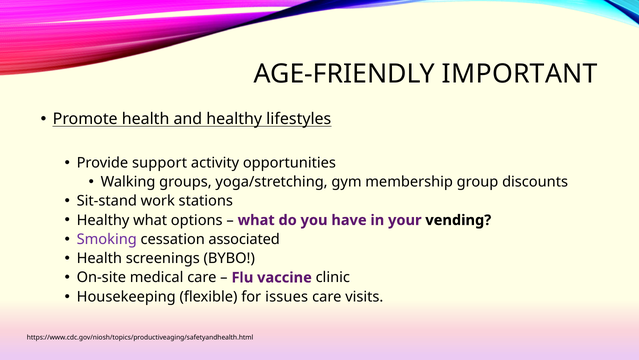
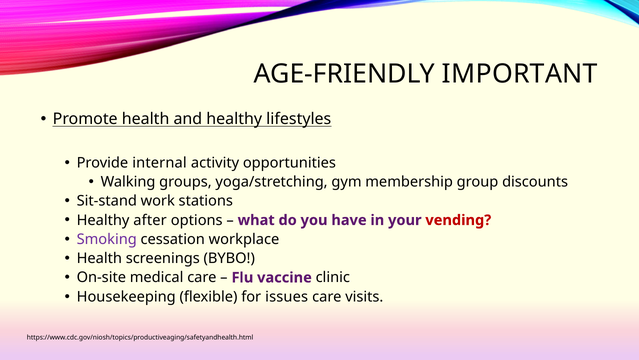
support: support -> internal (160, 163)
Healthy what: what -> after (150, 220)
vending colour: black -> red (458, 220)
associated: associated -> workplace (244, 239)
